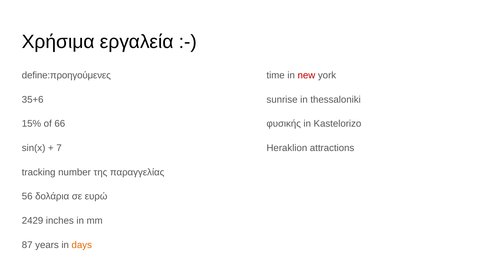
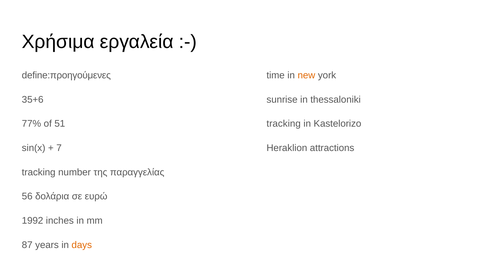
new colour: red -> orange (306, 75)
15%: 15% -> 77% (31, 124)
66: 66 -> 51 (60, 124)
φυσικής: φυσικής -> tracking (284, 124)
2429: 2429 -> 1992 (33, 221)
